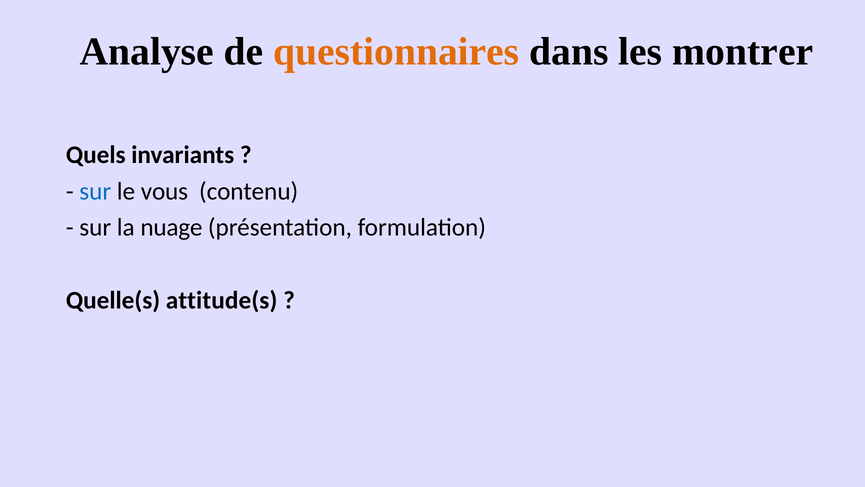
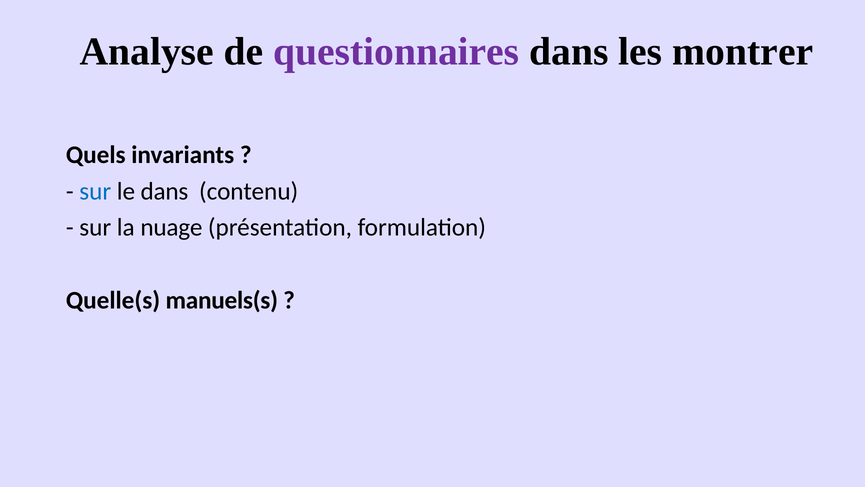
questionnaires colour: orange -> purple (396, 52)
le vous: vous -> dans (164, 191)
attitude(s: attitude(s -> manuels(s (222, 300)
